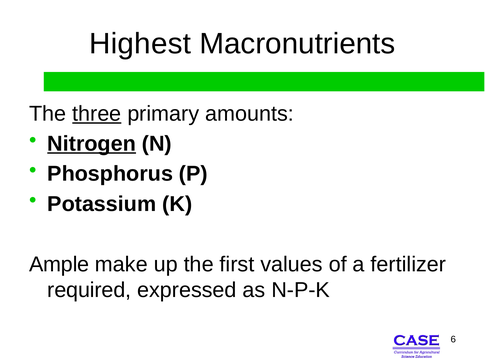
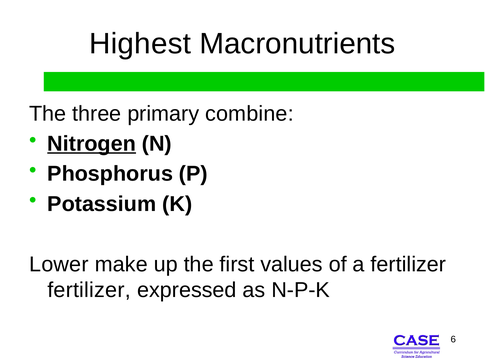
three underline: present -> none (97, 114)
amounts: amounts -> combine (249, 114)
Ample: Ample -> Lower (59, 265)
required: required -> fertilizer (89, 291)
